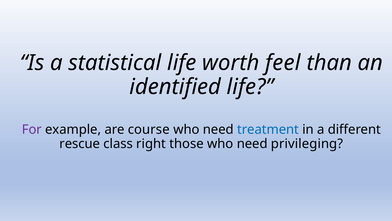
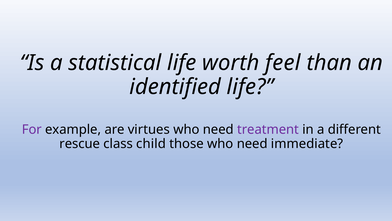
course: course -> virtues (149, 129)
treatment colour: blue -> purple (268, 129)
right: right -> child (151, 143)
privileging: privileging -> immediate (307, 143)
